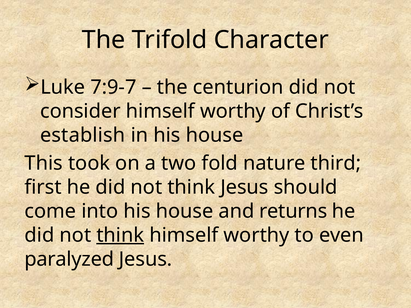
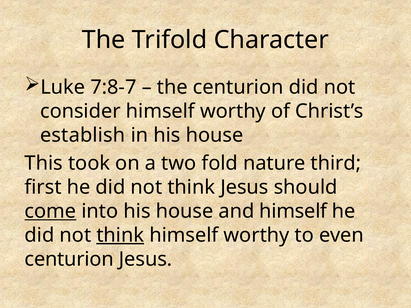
7:9-7: 7:9-7 -> 7:8-7 (113, 87)
come underline: none -> present (50, 211)
and returns: returns -> himself (293, 211)
paralyzed: paralyzed -> centurion (69, 259)
